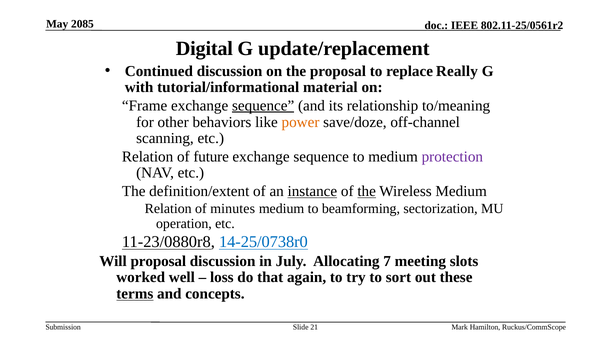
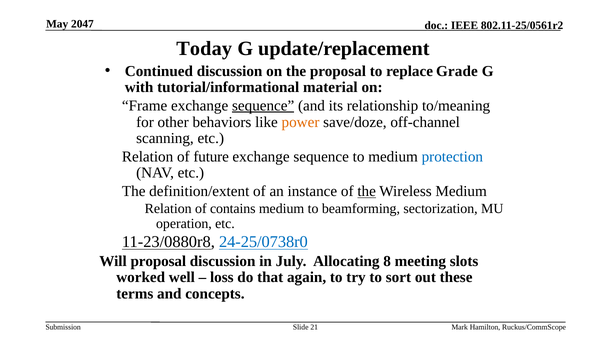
2085: 2085 -> 2047 (82, 24)
Digital: Digital -> Today (204, 49)
Really: Really -> Grade (457, 71)
protection colour: purple -> blue (452, 157)
instance underline: present -> none (312, 191)
minutes: minutes -> contains (233, 209)
14-25/0738r0: 14-25/0738r0 -> 24-25/0738r0 (263, 242)
7: 7 -> 8 (387, 261)
terms underline: present -> none (135, 294)
